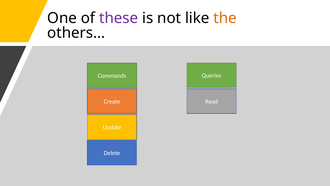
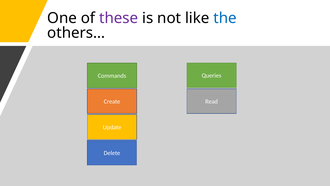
the colour: orange -> blue (225, 18)
